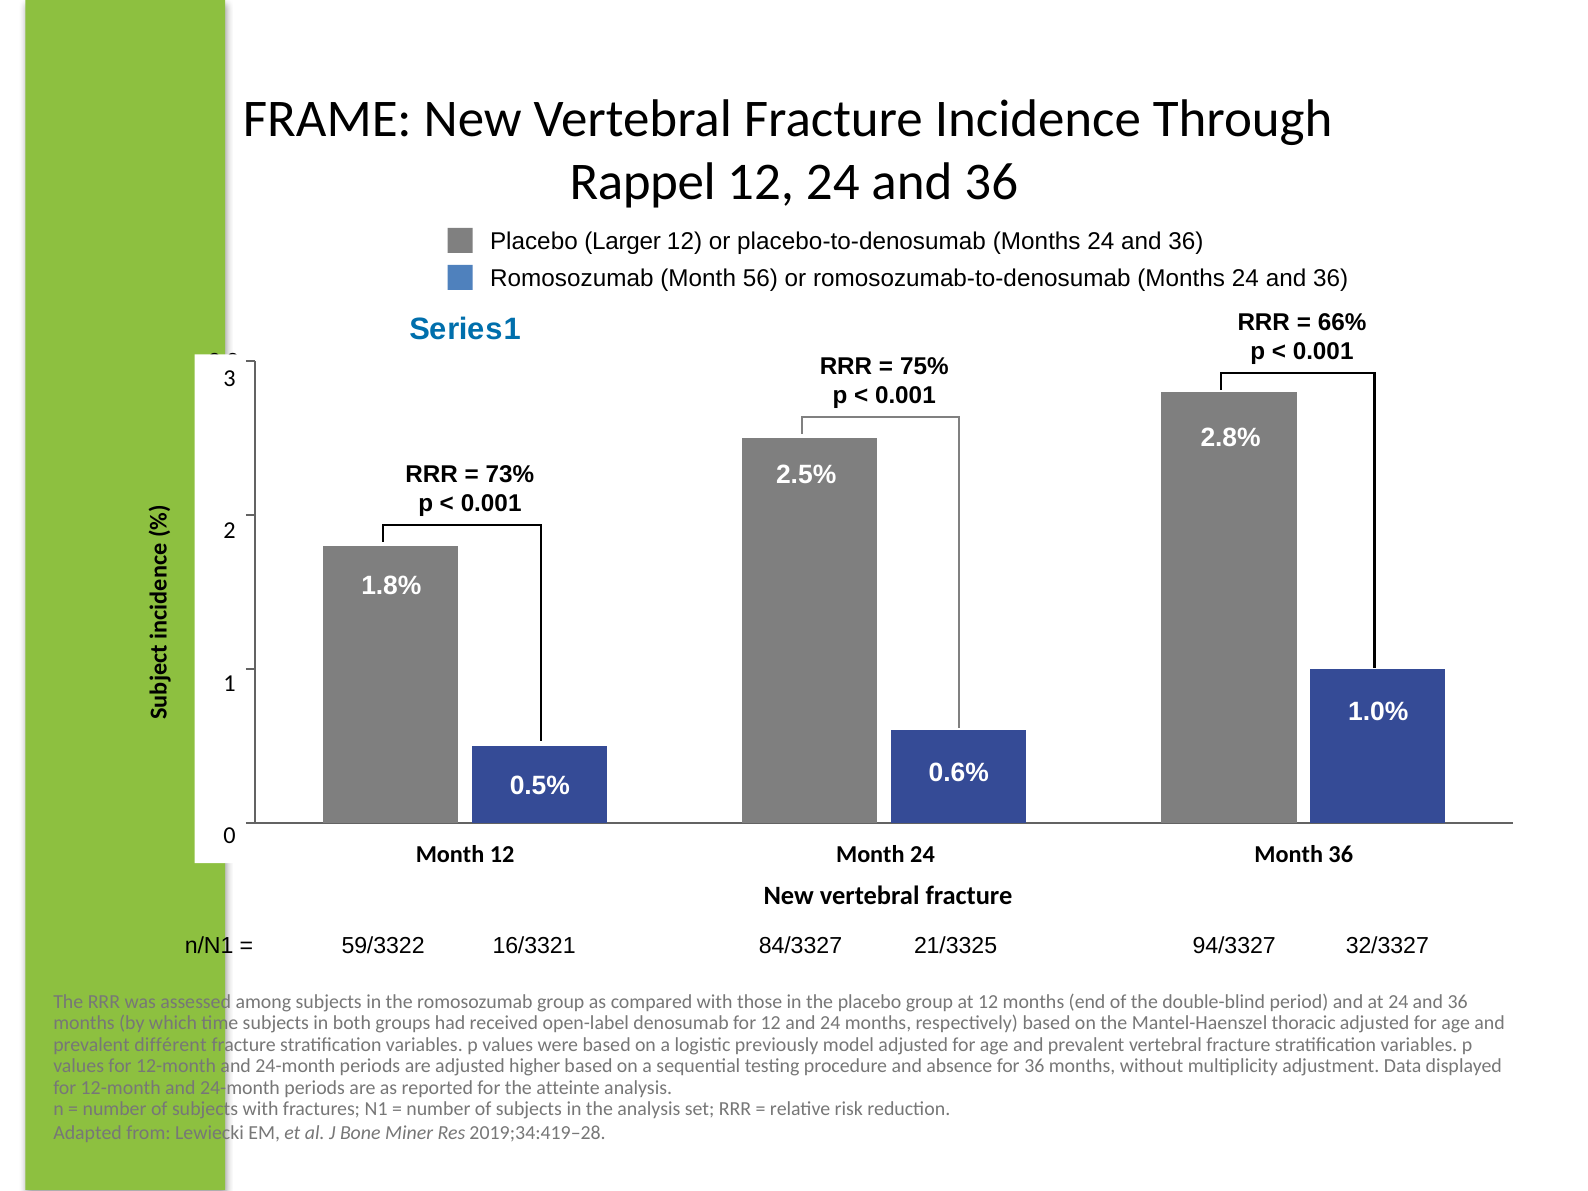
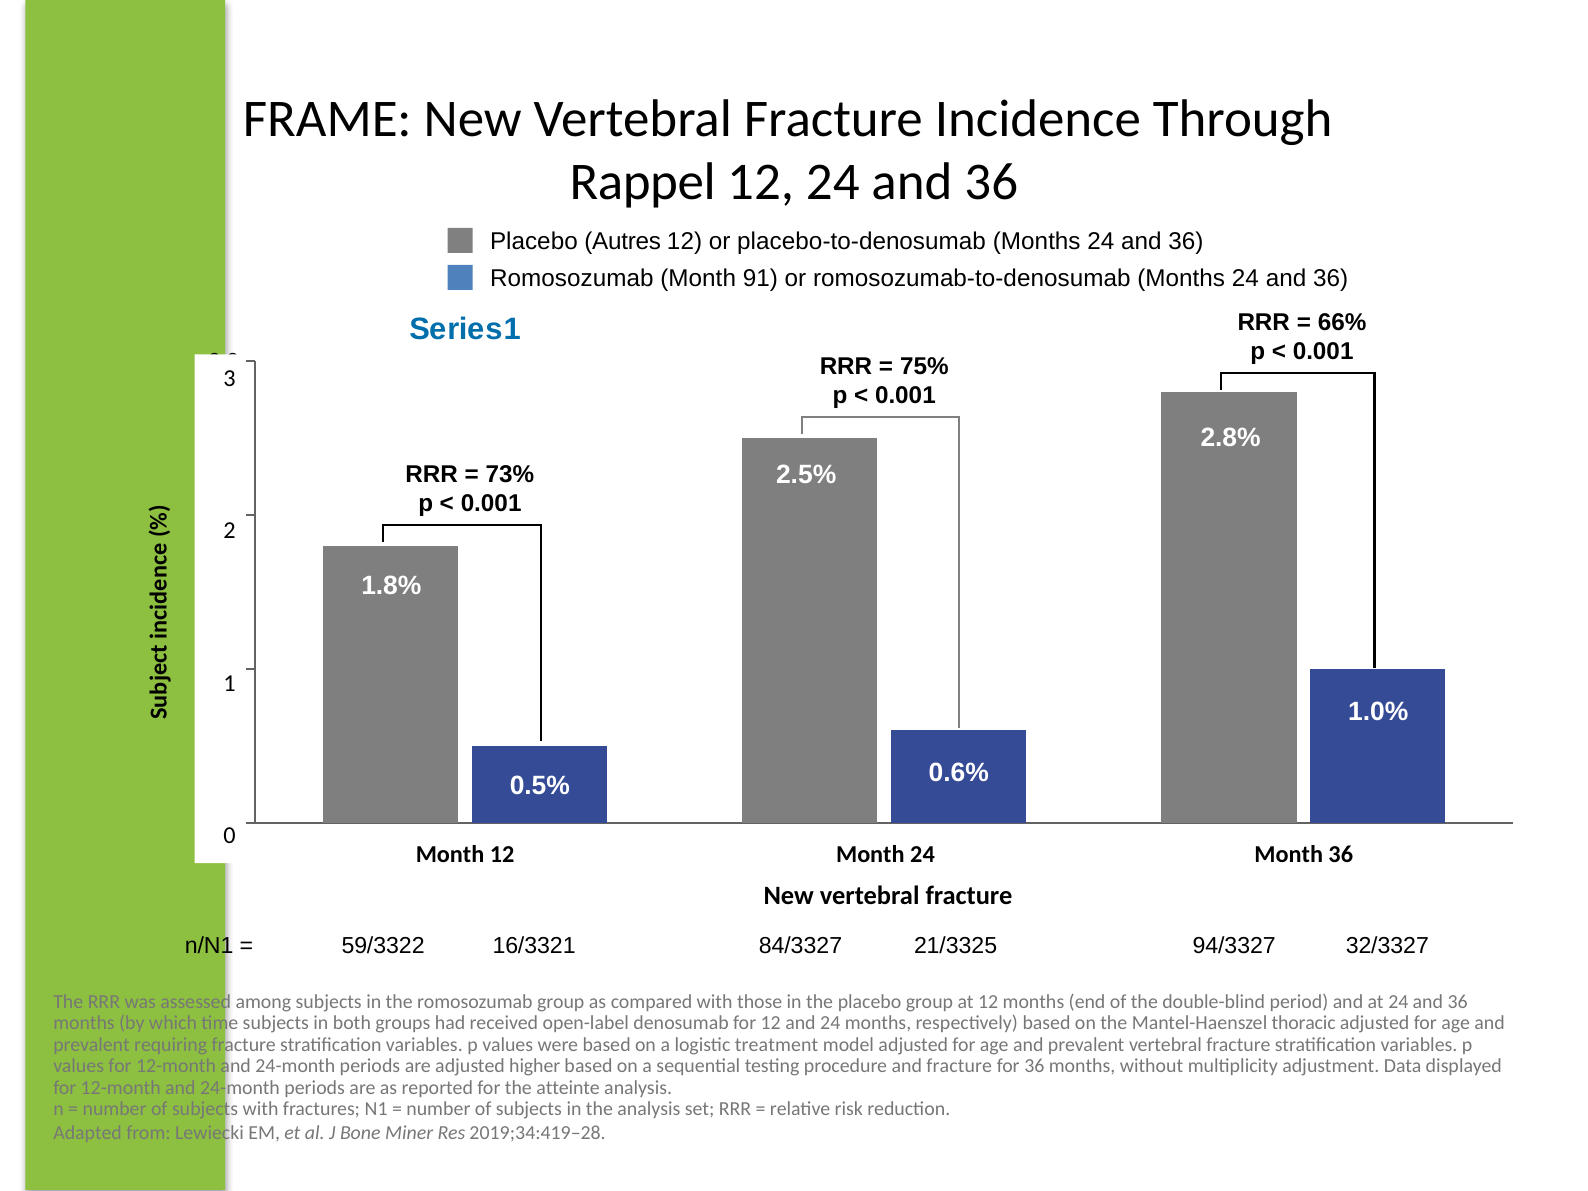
Larger: Larger -> Autres (623, 242)
56: 56 -> 91 (760, 279)
différent: différent -> requiring (171, 1044)
previously: previously -> treatment (777, 1044)
and absence: absence -> fracture (959, 1066)
